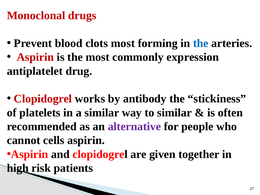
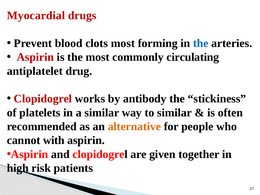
Monoclonal: Monoclonal -> Myocardial (36, 16)
expression: expression -> circulating (193, 57)
alternative colour: purple -> orange (134, 126)
cells: cells -> with (54, 140)
